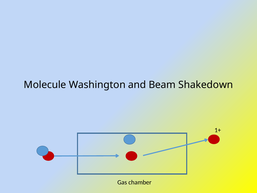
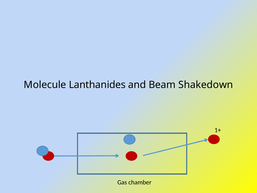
Washington: Washington -> Lanthanides (97, 85)
